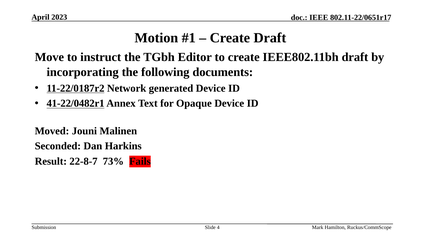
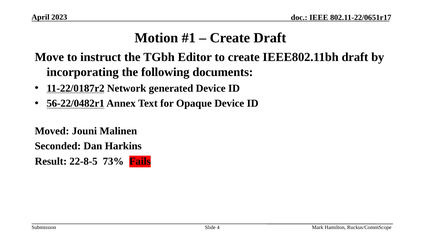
41-22/0482r1: 41-22/0482r1 -> 56-22/0482r1 (76, 103)
22-8-7: 22-8-7 -> 22-8-5 (84, 161)
